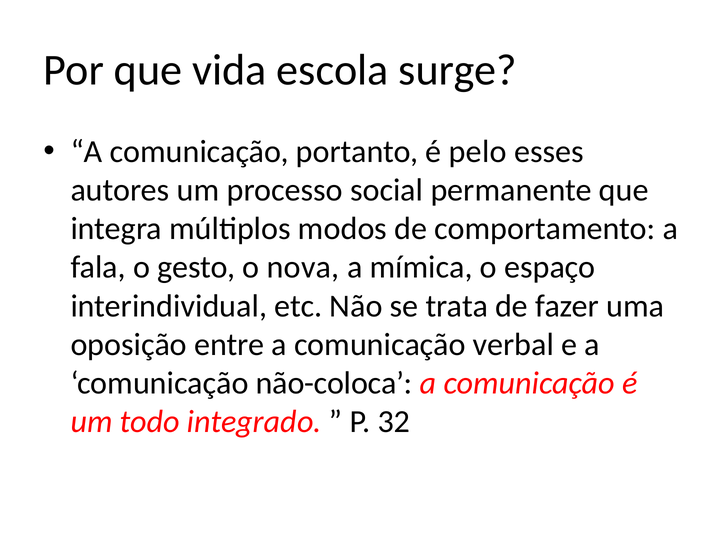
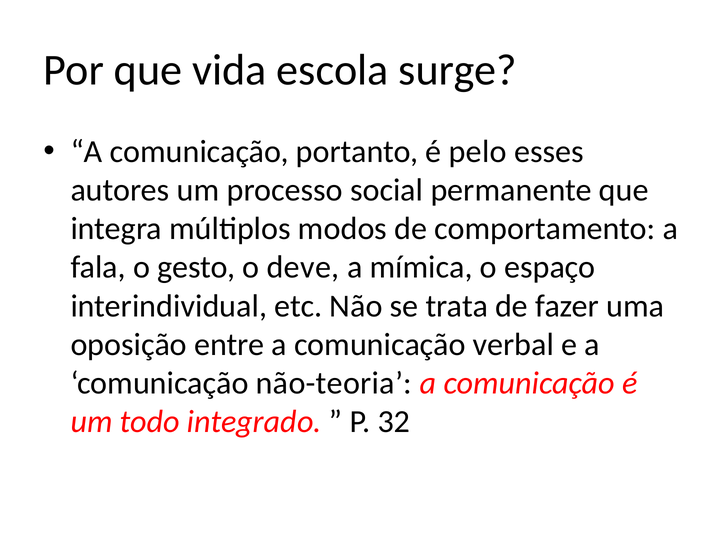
nova: nova -> deve (303, 267)
não-coloca: não-coloca -> não-teoria (334, 383)
